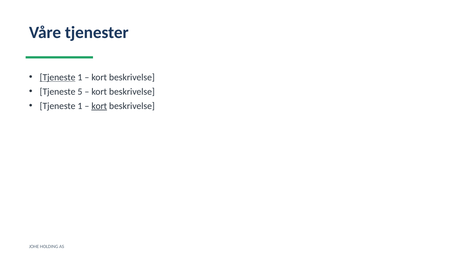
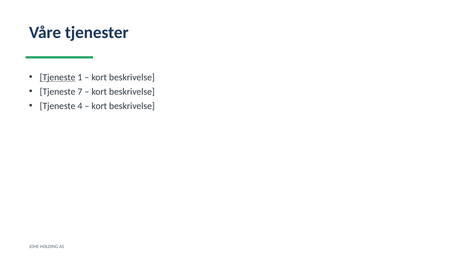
5: 5 -> 7 (80, 91)
1: 1 -> 4 (80, 106)
kort underline: present -> none (99, 106)
